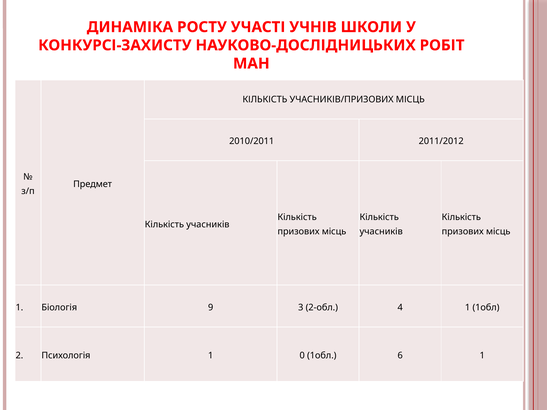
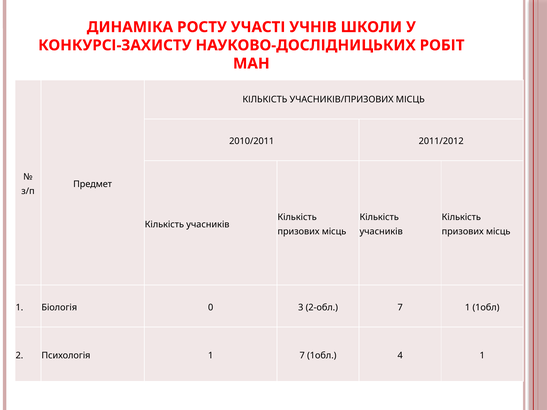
9: 9 -> 0 (211, 308)
2-обл 4: 4 -> 7 (400, 308)
1 0: 0 -> 7 (302, 356)
6: 6 -> 4 (400, 356)
